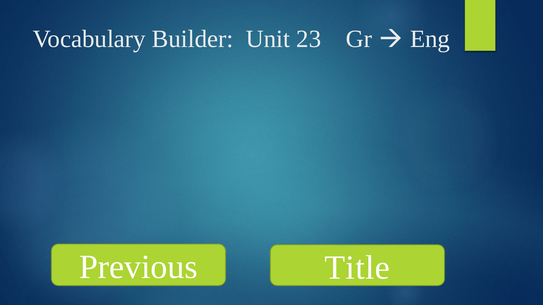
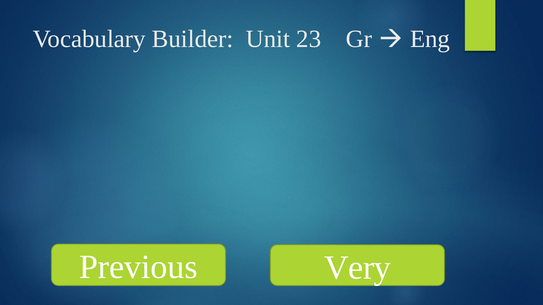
Title: Title -> Very (358, 268)
